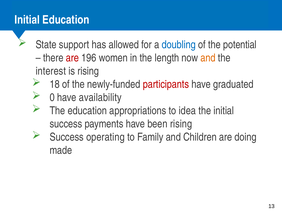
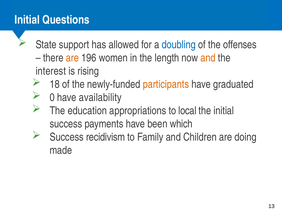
Initial Education: Education -> Questions (66, 20)
potential: potential -> offenses (240, 45)
are colour: red -> orange (72, 58)
participants colour: red -> orange (166, 84)
idea: idea -> local (187, 110)
been rising: rising -> which (181, 124)
operating: operating -> recidivism (106, 137)
